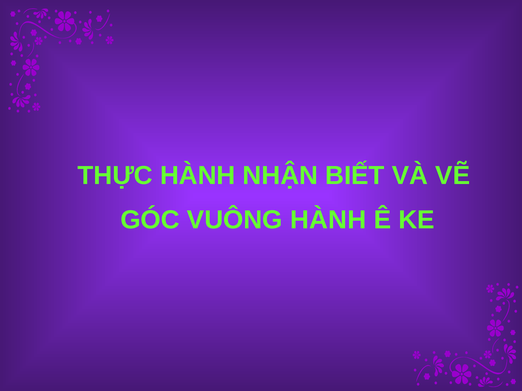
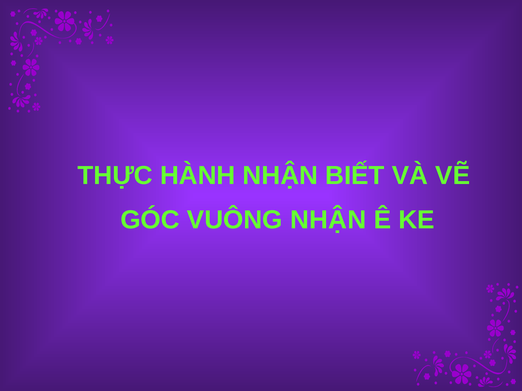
VUÔNG HÀNH: HÀNH -> NHẬN (328, 220)
